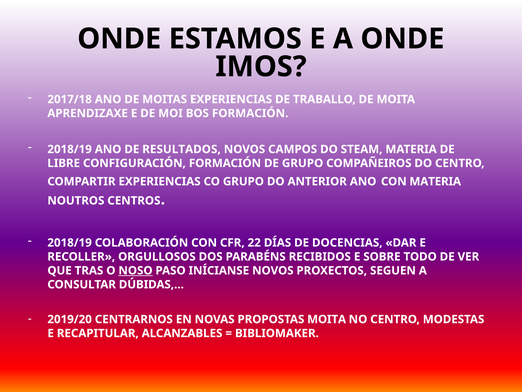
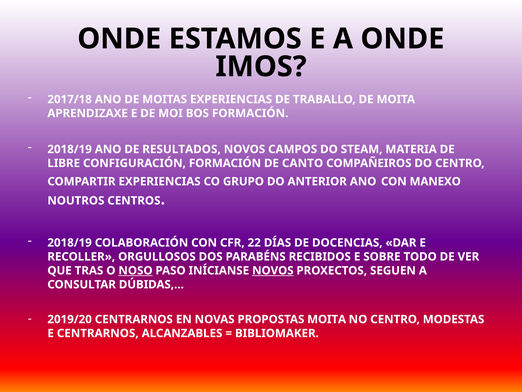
DE GRUPO: GRUPO -> CANTO (303, 163)
CON MATERIA: MATERIA -> MANEXO (435, 181)
NOVOS underline: none -> present (273, 270)
E RECAPITULAR: RECAPITULAR -> CENTRARNOS (98, 333)
